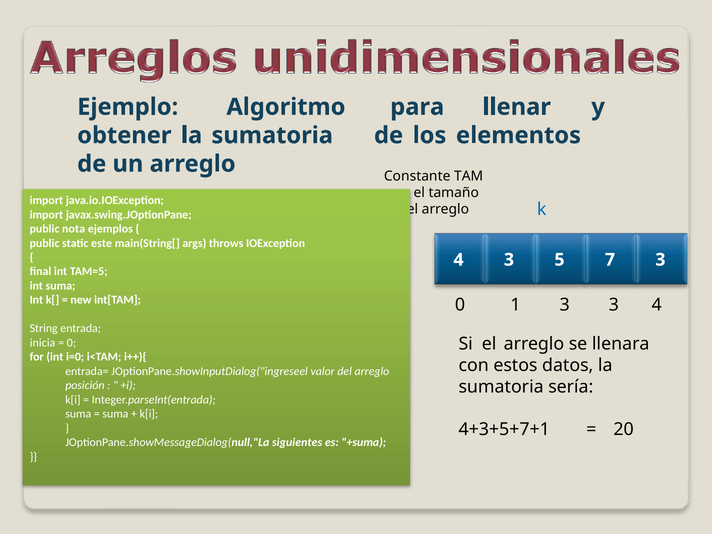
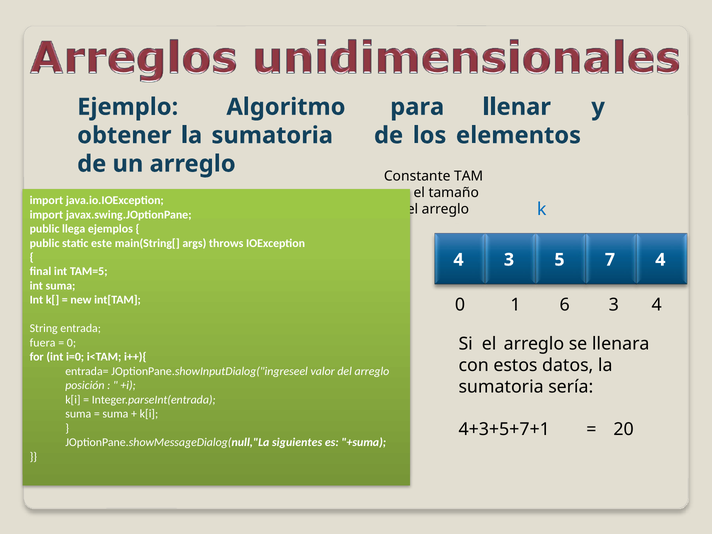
nota: nota -> llega (74, 229)
7 3: 3 -> 4 (660, 260)
1 3: 3 -> 6 (565, 305)
inicia: inicia -> fuera (43, 343)
